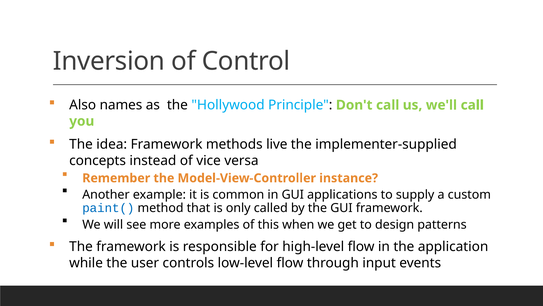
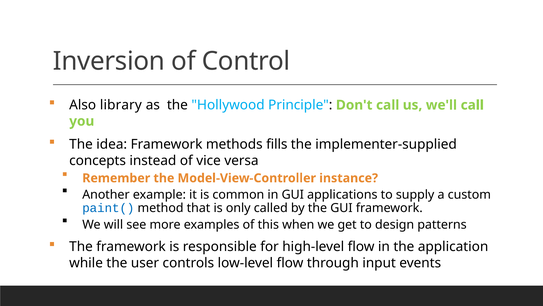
names: names -> library (121, 105)
live: live -> fills (277, 144)
